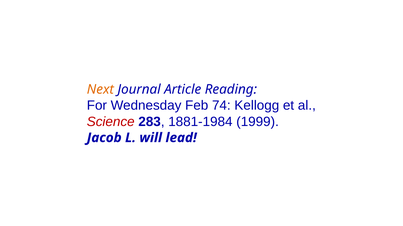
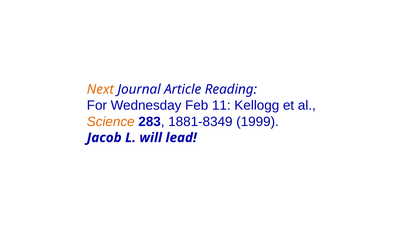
74: 74 -> 11 (221, 106)
Science colour: red -> orange (111, 122)
1881-1984: 1881-1984 -> 1881-8349 (200, 122)
